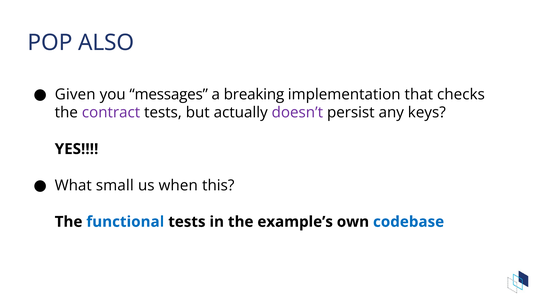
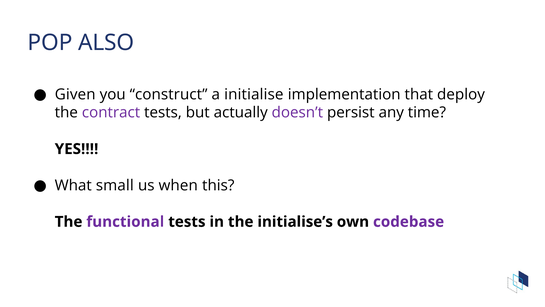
messages: messages -> construct (169, 94)
breaking: breaking -> initialise (254, 94)
checks: checks -> deploy (461, 94)
keys: keys -> time (427, 112)
functional colour: blue -> purple (125, 221)
example’s: example’s -> initialise’s (295, 221)
codebase colour: blue -> purple (409, 221)
